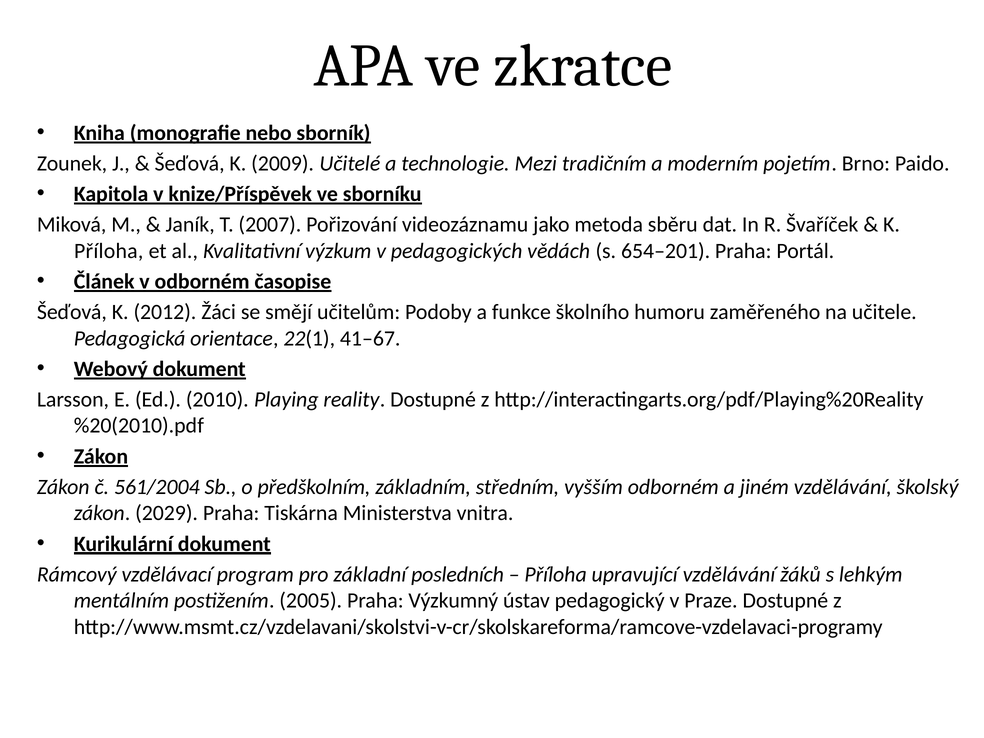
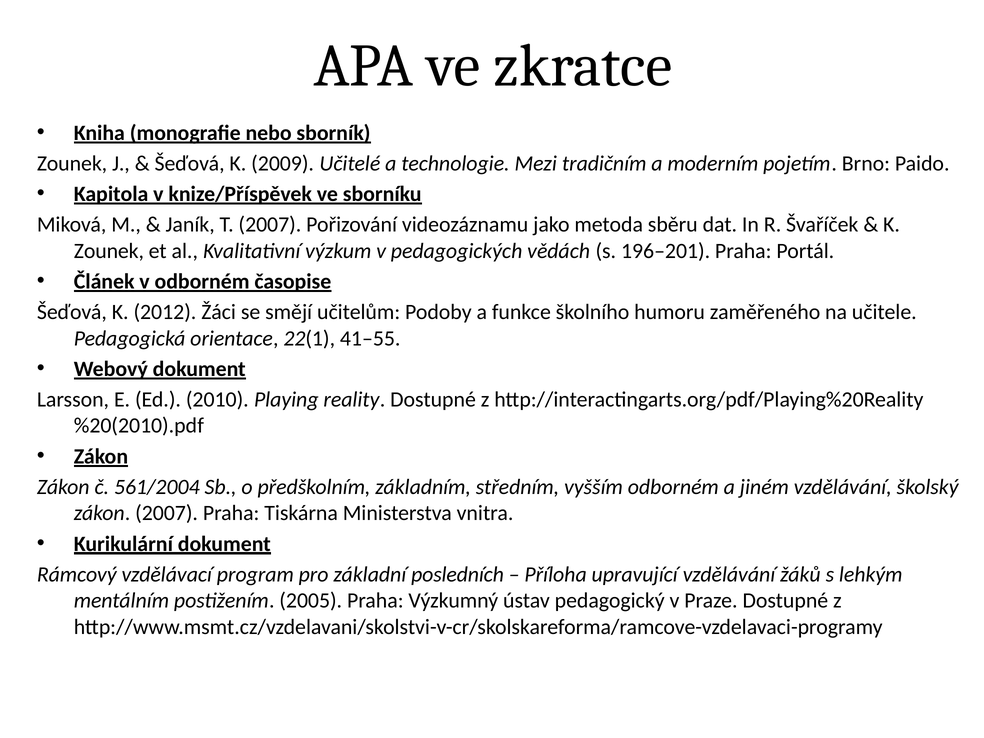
Příloha: Příloha -> Zounek (109, 251)
654–201: 654–201 -> 196–201 (666, 251)
41–67: 41–67 -> 41–55 (370, 338)
zákon 2029: 2029 -> 2007 (167, 513)
